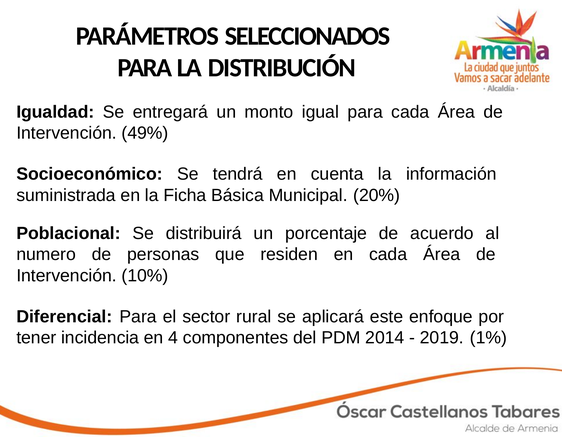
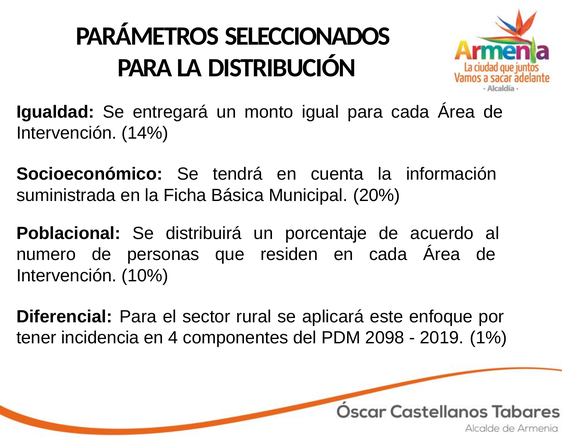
49%: 49% -> 14% (145, 133)
2014: 2014 -> 2098 (385, 338)
